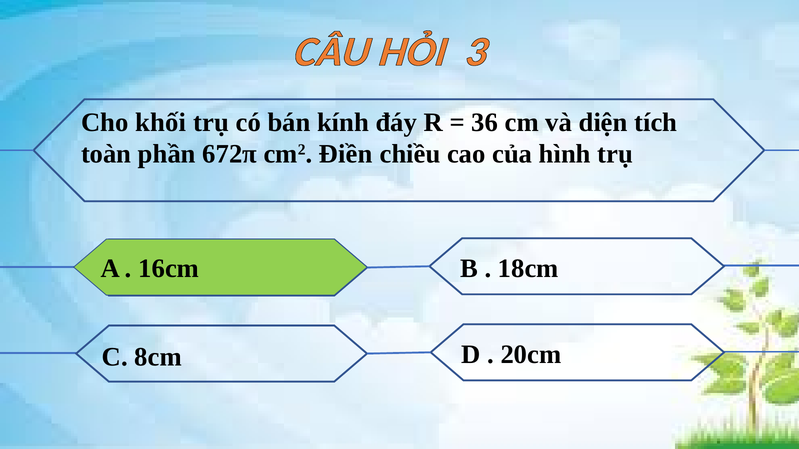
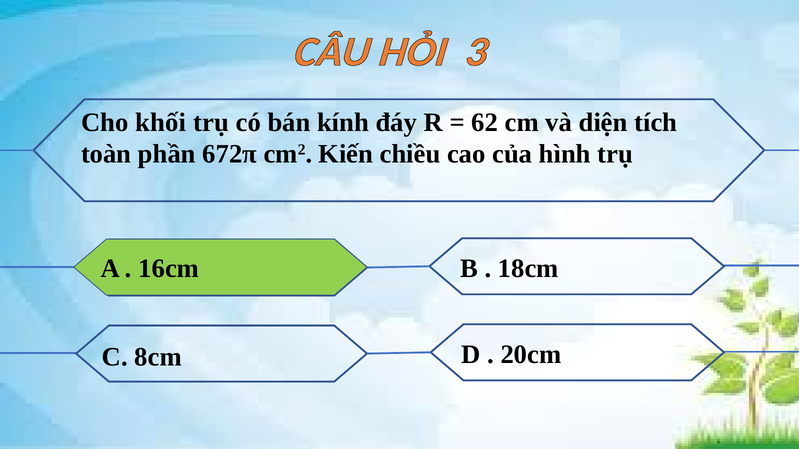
36: 36 -> 62 (485, 122)
Điền: Điền -> Kiến (346, 154)
